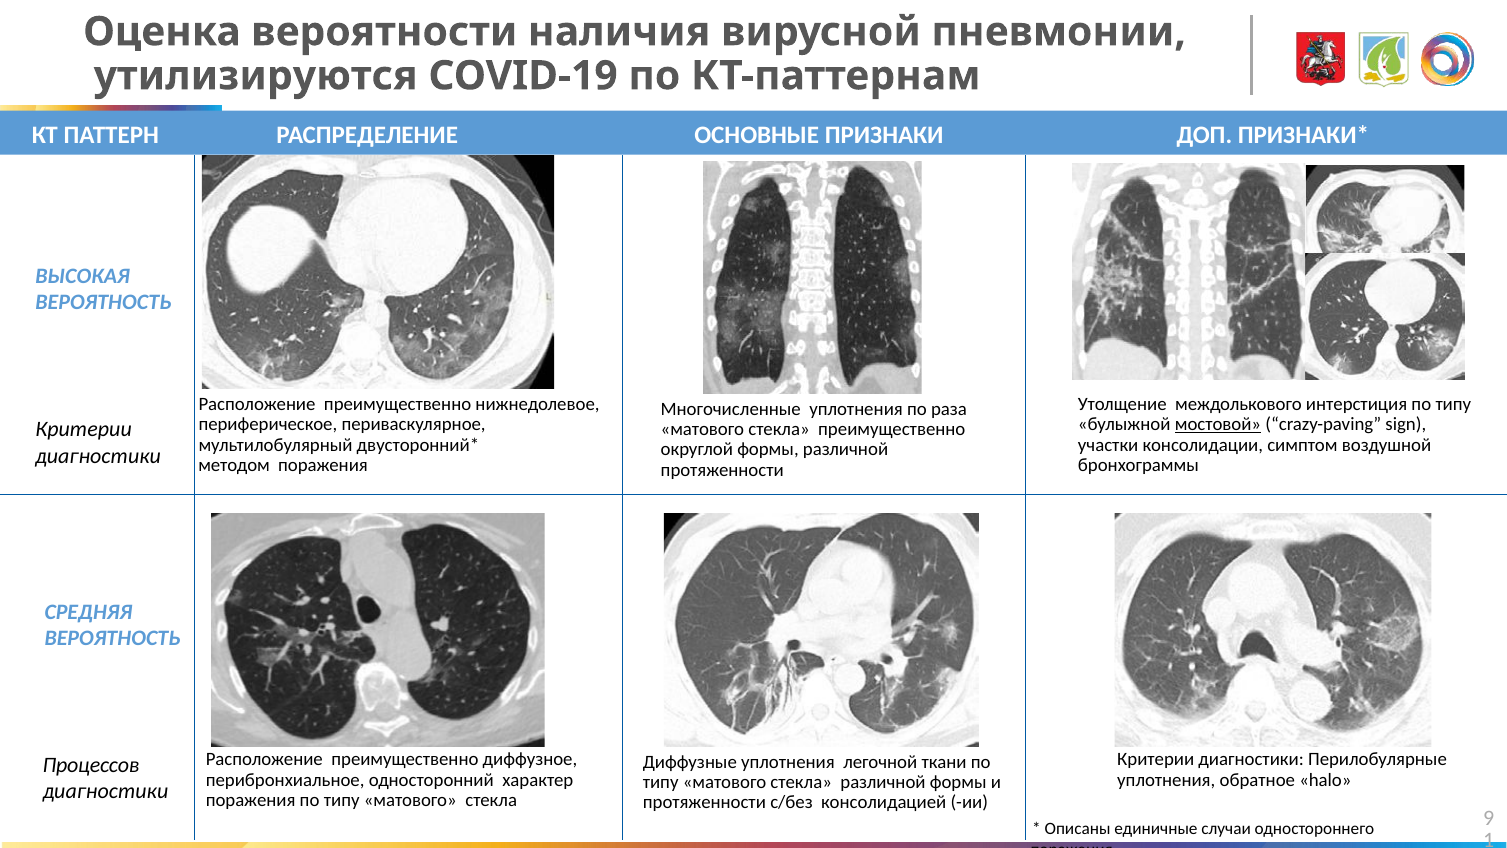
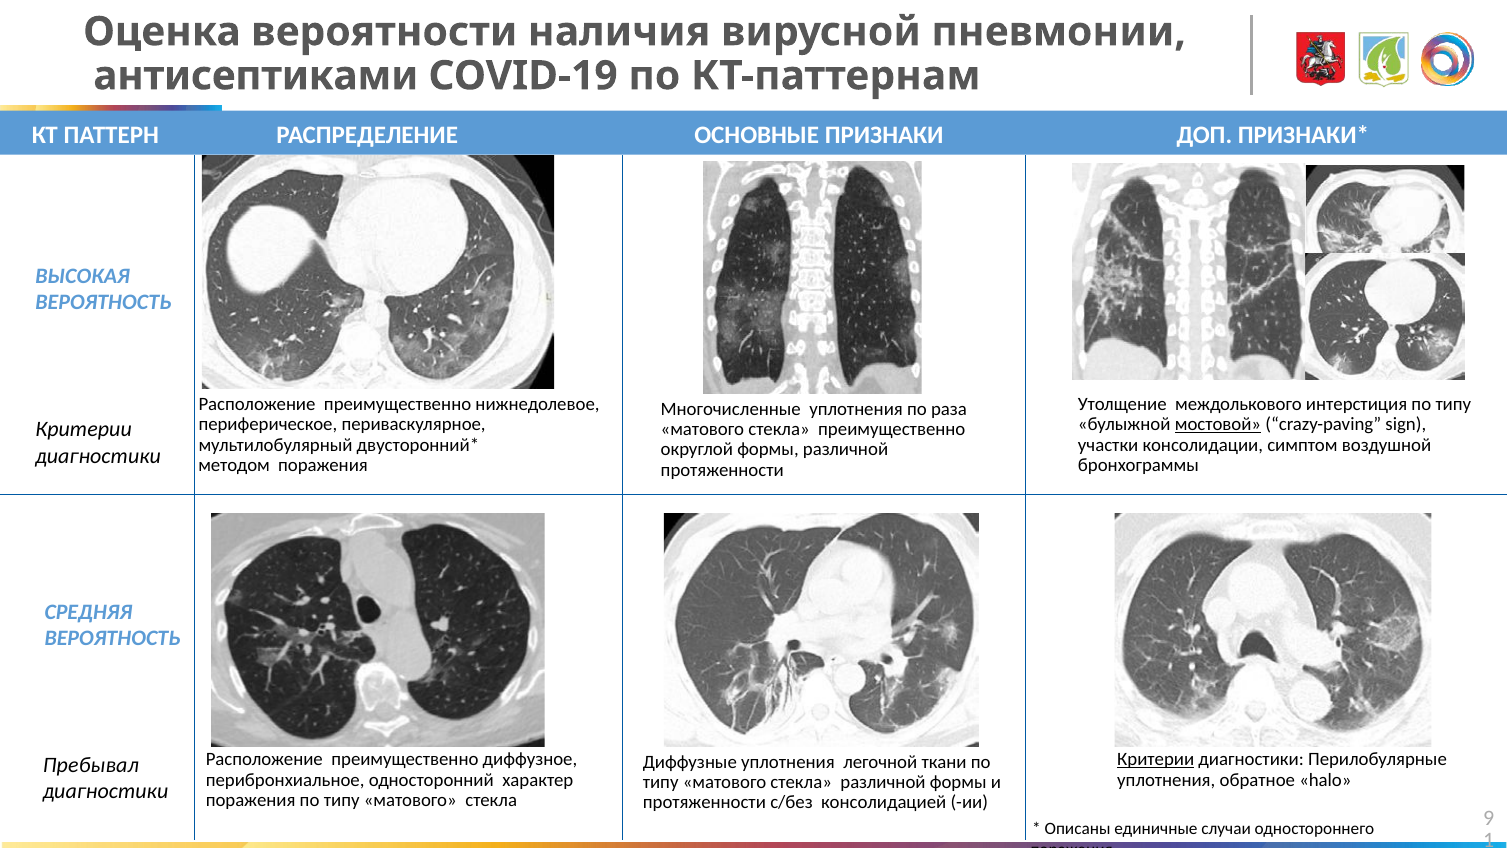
утилизируются: утилизируются -> антисептиками (256, 76)
Критерии underline: none -> present (1156, 759)
Процессов: Процессов -> Пребывал (91, 765)
